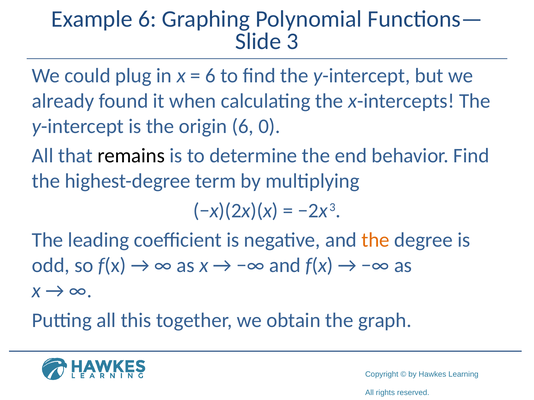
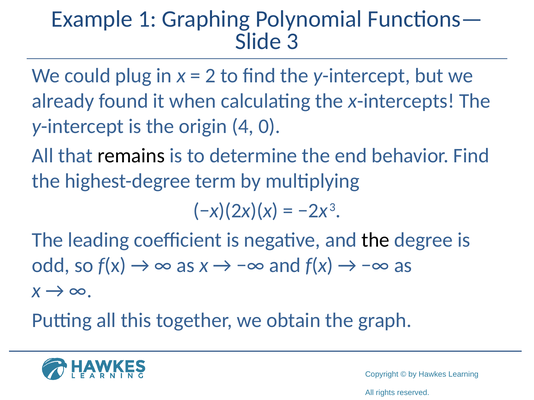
Example 6: 6 -> 1 (147, 19)
6: 6 -> 2 (211, 76)
origin 6: 6 -> 4 (243, 126)
the colour: orange -> black (376, 240)
